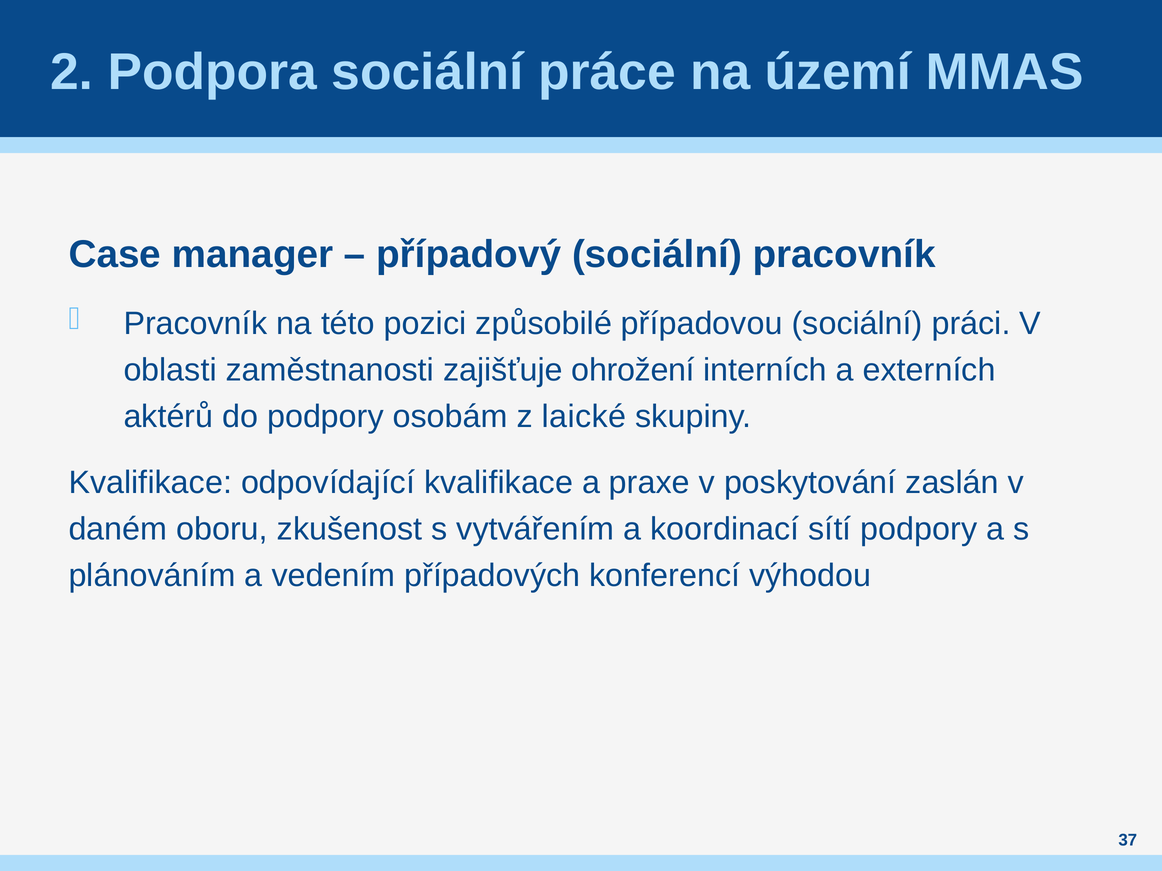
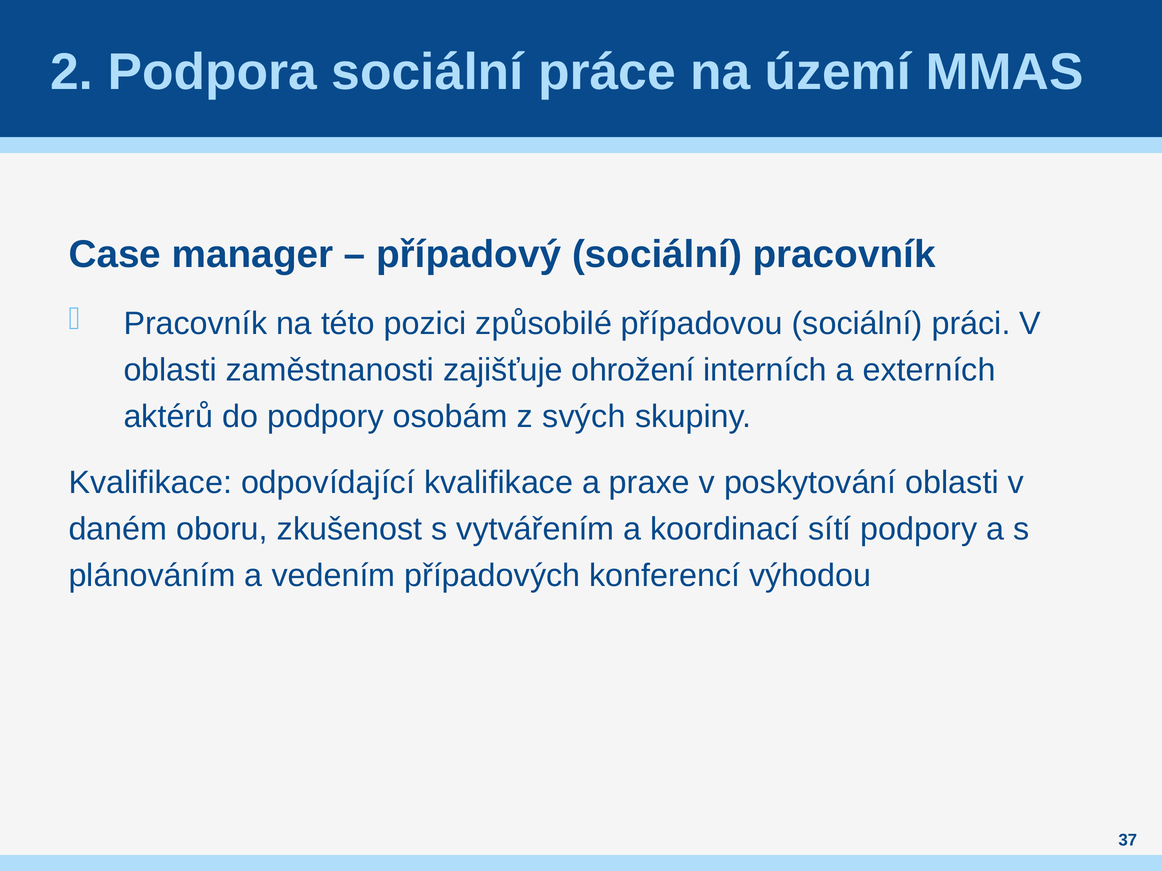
laické: laické -> svých (584, 417)
poskytování zaslán: zaslán -> oblasti (952, 483)
